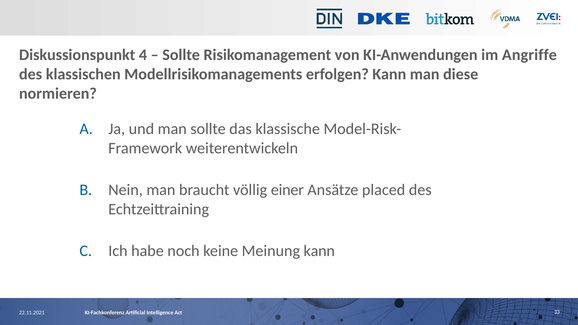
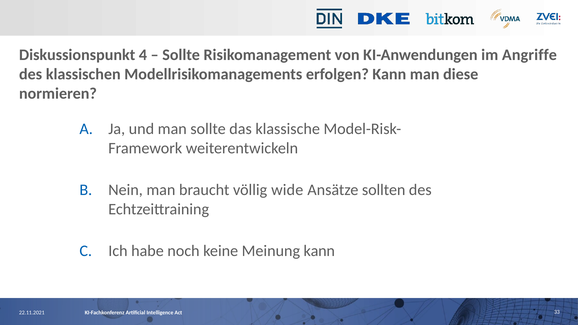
einer: einer -> wide (287, 190)
placed: placed -> sollten (384, 190)
